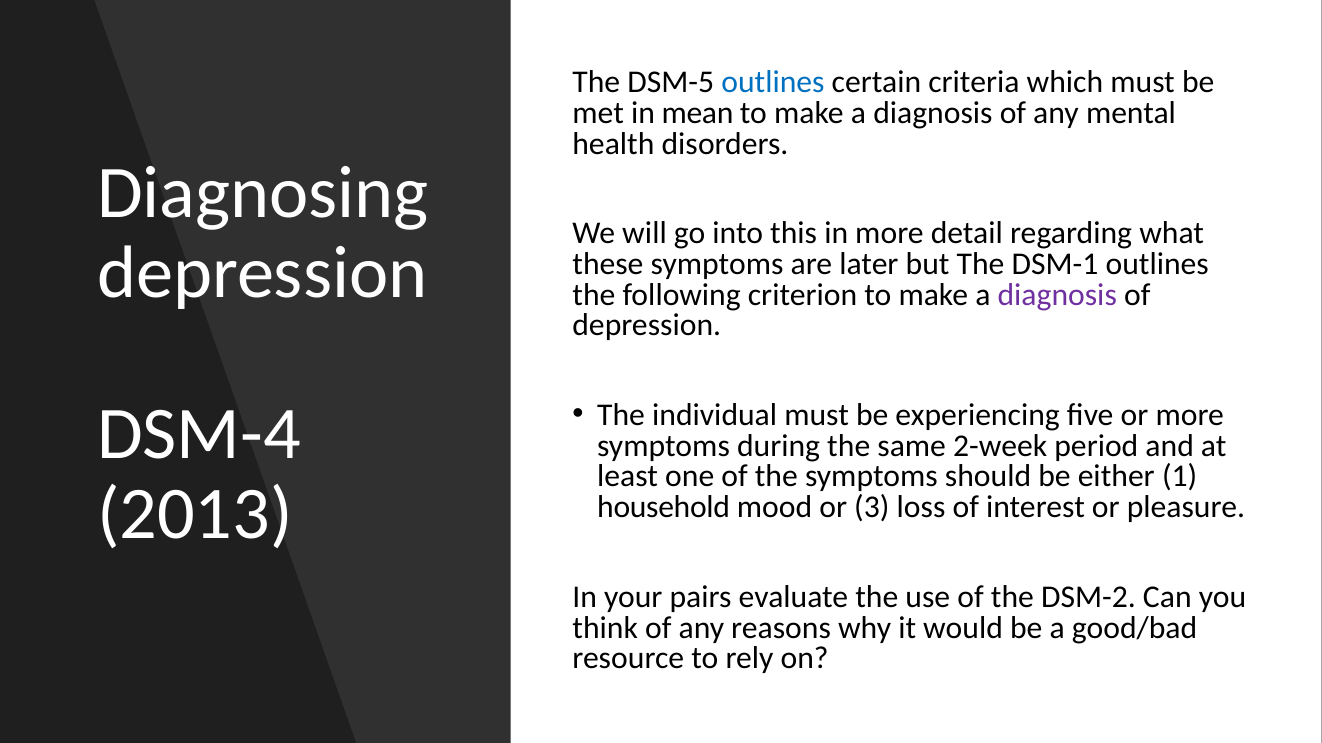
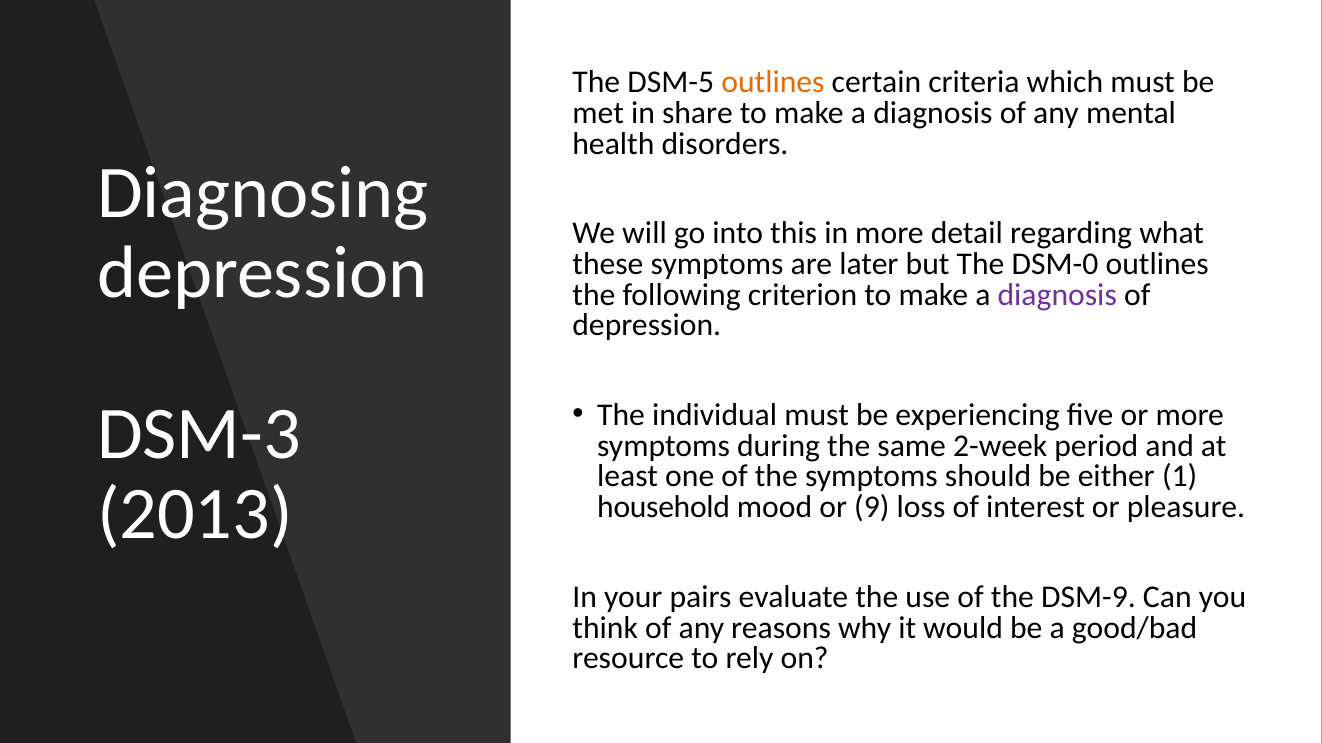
outlines colour: blue -> orange (773, 82)
mean: mean -> share (697, 113)
DSM-1: DSM-1 -> DSM-0 (1055, 264)
DSM-4: DSM-4 -> DSM-3 (199, 434)
3: 3 -> 9 (872, 508)
DSM-2: DSM-2 -> DSM-9 (1088, 597)
